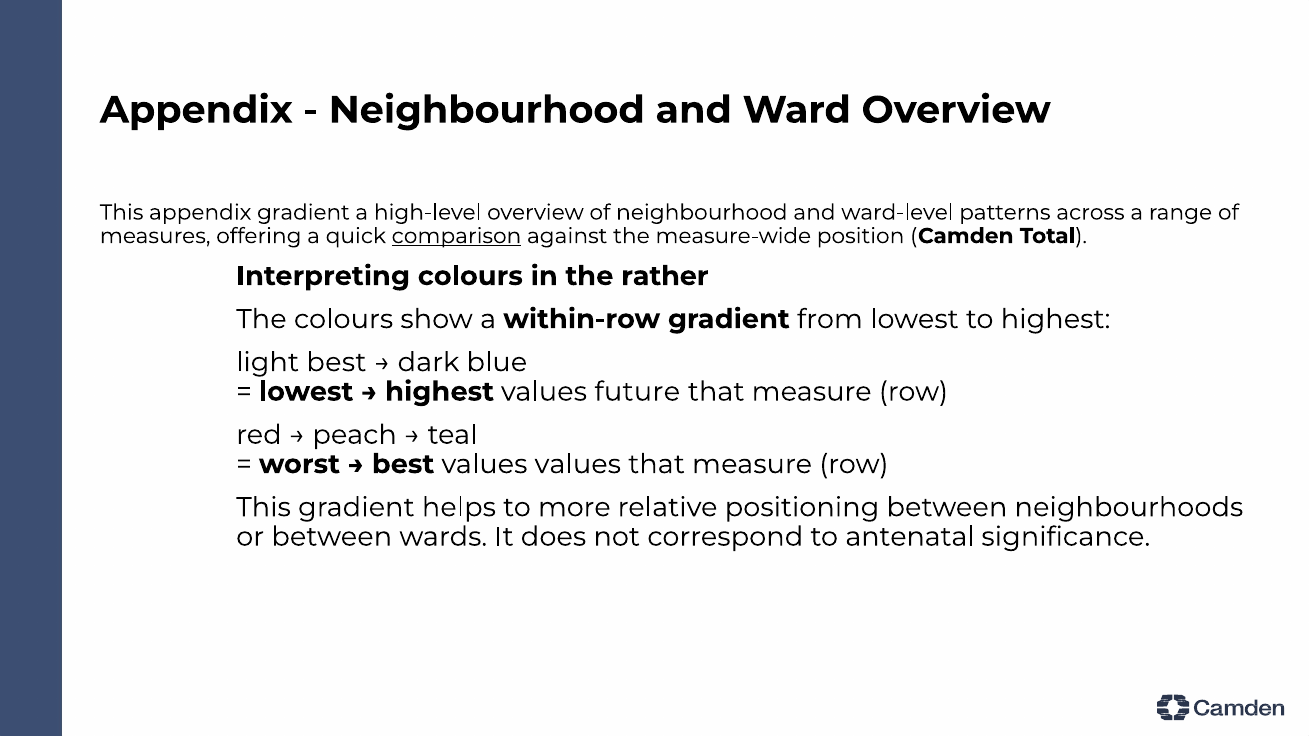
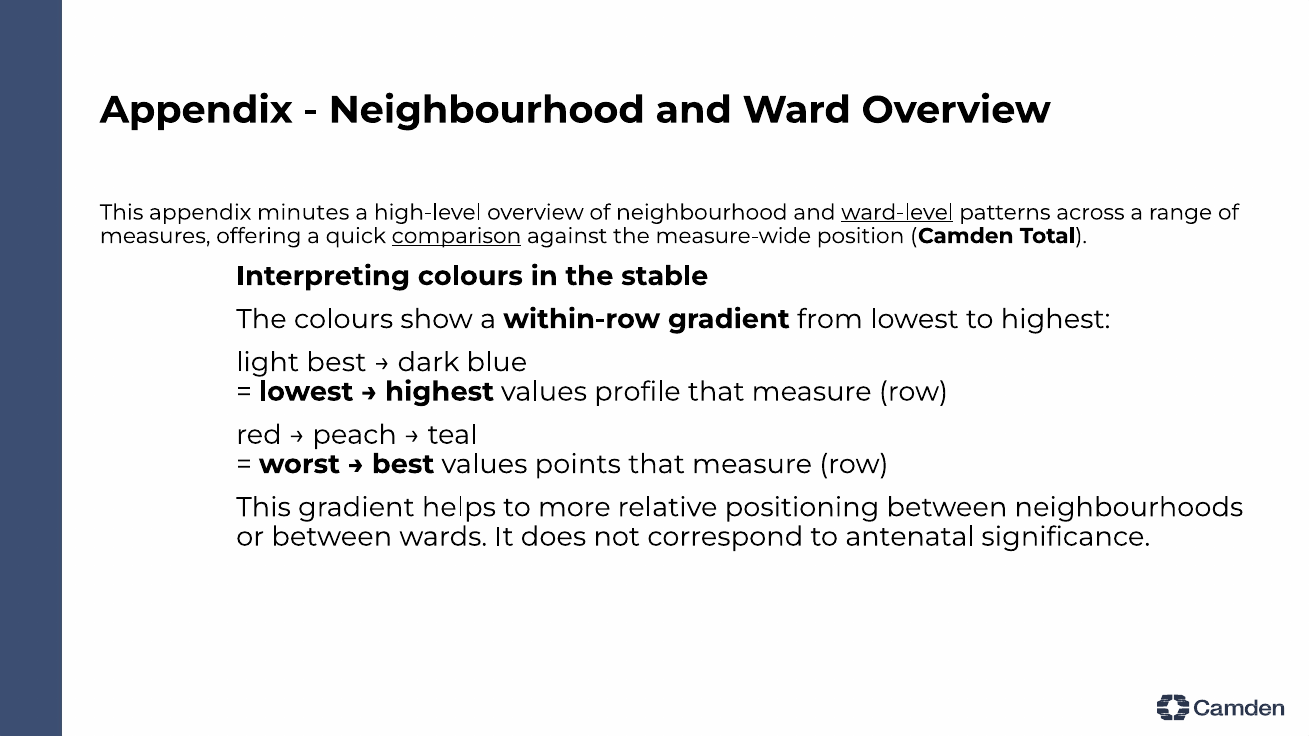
appendix gradient: gradient -> minutes (303, 213)
ward‑level underline: none -> present (897, 213)
rather: rather -> stable (665, 276)
future: future -> profile (637, 392)
values values: values -> points (578, 464)
